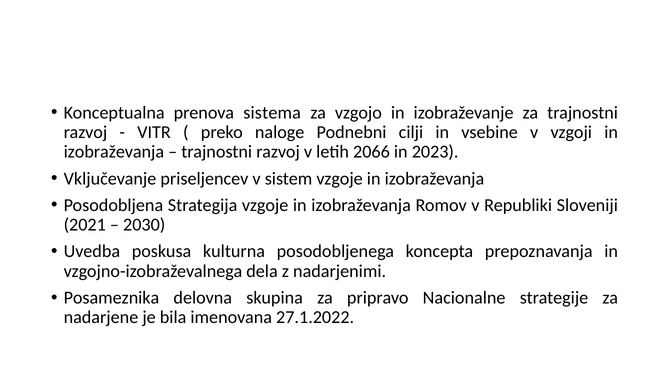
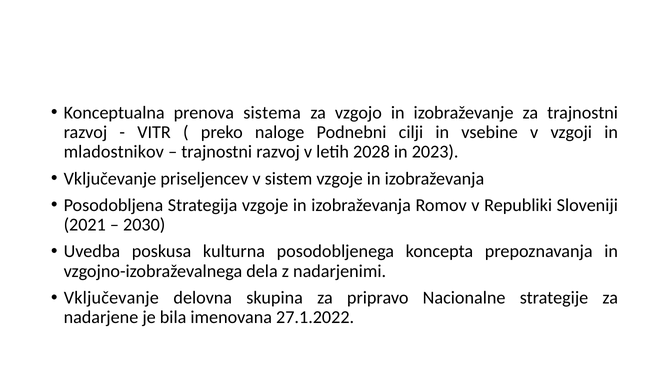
izobraževanja: izobraževanja -> mladostnikov (114, 152)
2066: 2066 -> 2028 (371, 152)
Posameznika: Posameznika -> Vključevanje (111, 298)
